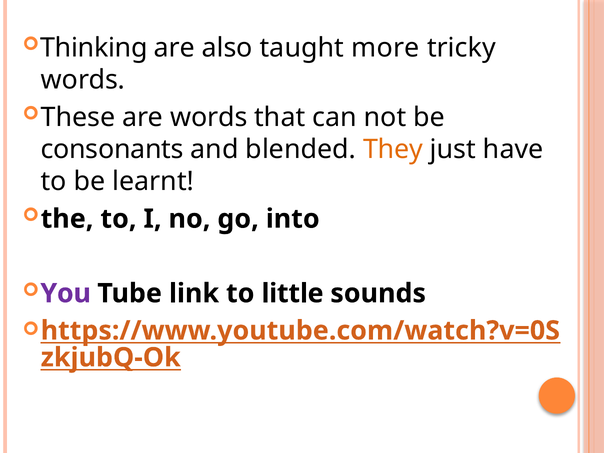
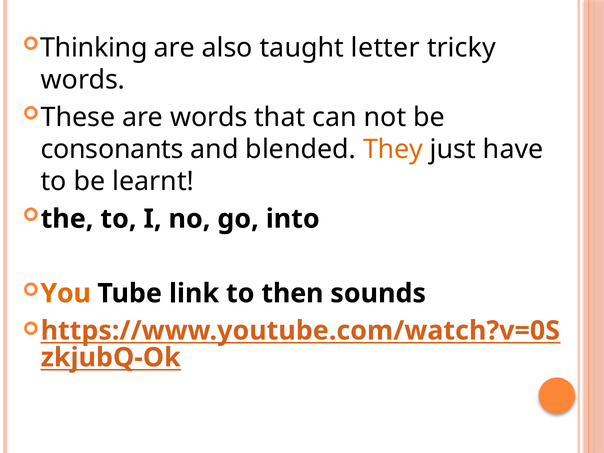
more: more -> letter (385, 48)
You colour: purple -> orange (66, 293)
little: little -> then (292, 293)
